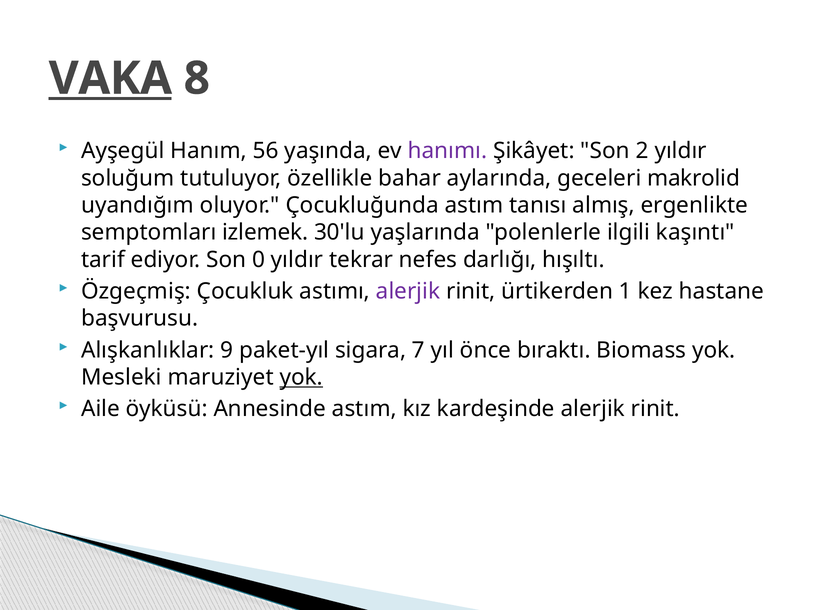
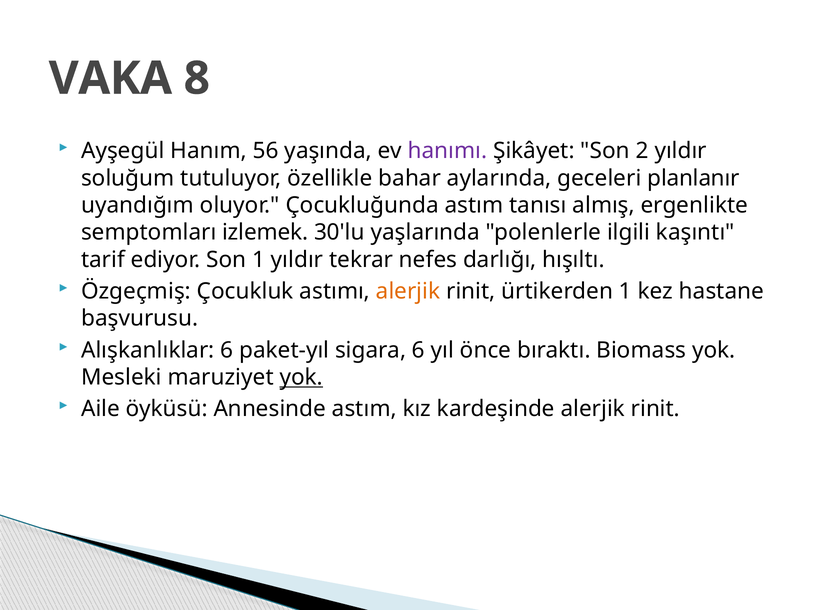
VAKA underline: present -> none (110, 78)
makrolid: makrolid -> planlanır (694, 178)
Son 0: 0 -> 1 (259, 259)
alerjik colour: purple -> orange (408, 291)
Alışkanlıklar 9: 9 -> 6 (227, 350)
sigara 7: 7 -> 6 (418, 350)
